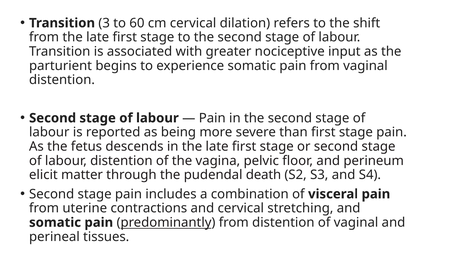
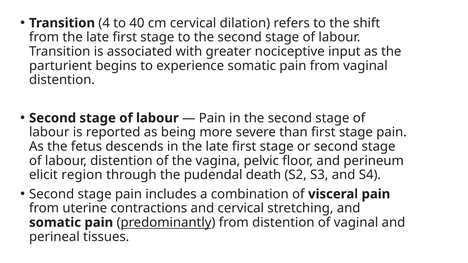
3: 3 -> 4 (104, 23)
60: 60 -> 40 (137, 23)
matter: matter -> region (82, 175)
